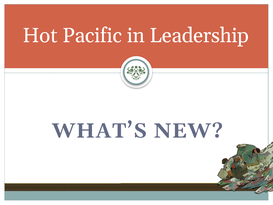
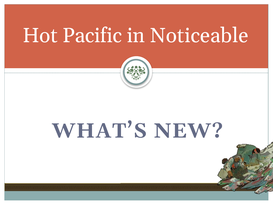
Leadership: Leadership -> Noticeable (199, 36)
